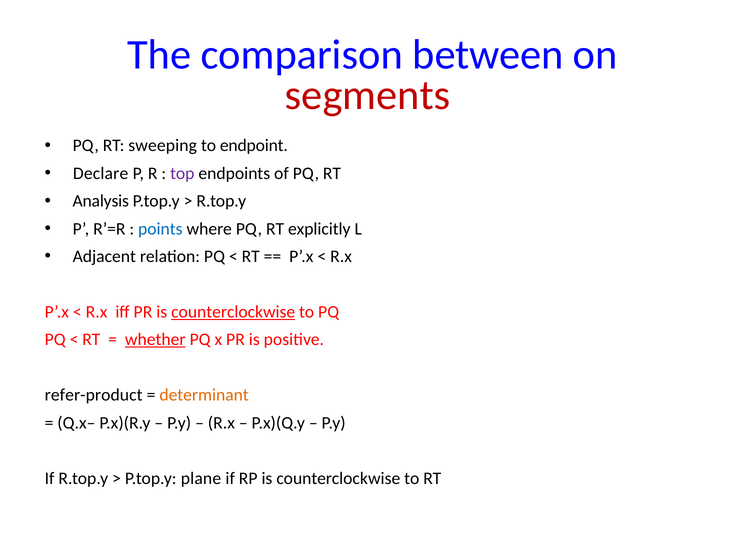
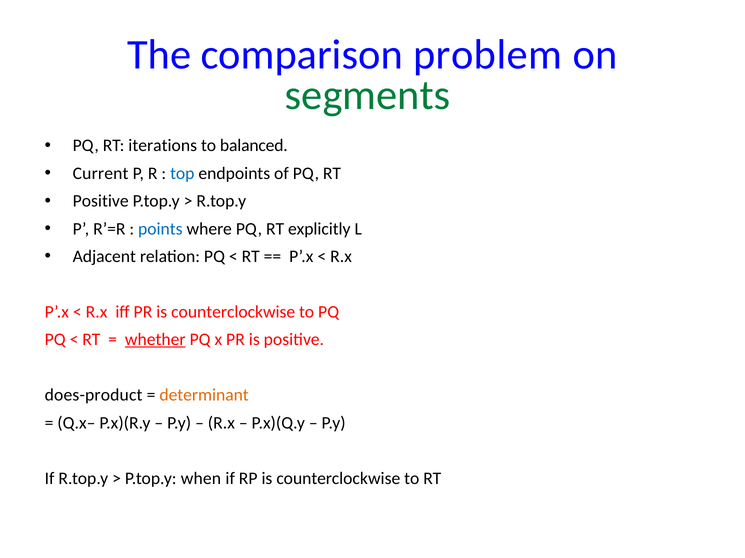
between: between -> problem (488, 55)
segments colour: red -> green (368, 96)
sweeping: sweeping -> iterations (163, 146)
endpoint: endpoint -> balanced (254, 146)
Declare: Declare -> Current (101, 174)
top colour: purple -> blue (182, 174)
Analysis: Analysis -> Positive (101, 201)
counterclockwise underline: present -> none (233, 312)
refer-product: refer-product -> does-product (94, 396)
plane: plane -> when (201, 479)
